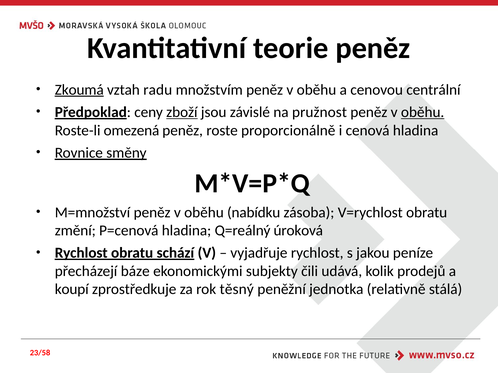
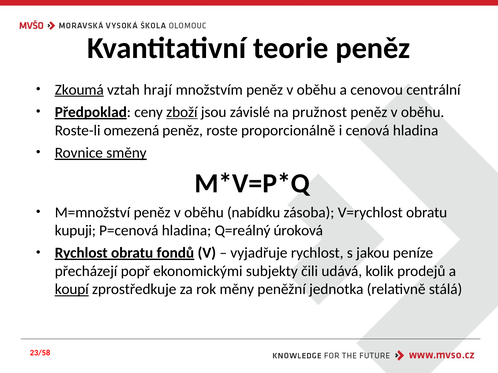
radu: radu -> hrají (158, 90)
oběhu underline: present -> none (423, 112)
změní: změní -> kupuji (75, 231)
schází: schází -> fondů (175, 253)
báze: báze -> popř (135, 271)
koupí underline: none -> present (72, 290)
těsný: těsný -> měny (237, 290)
